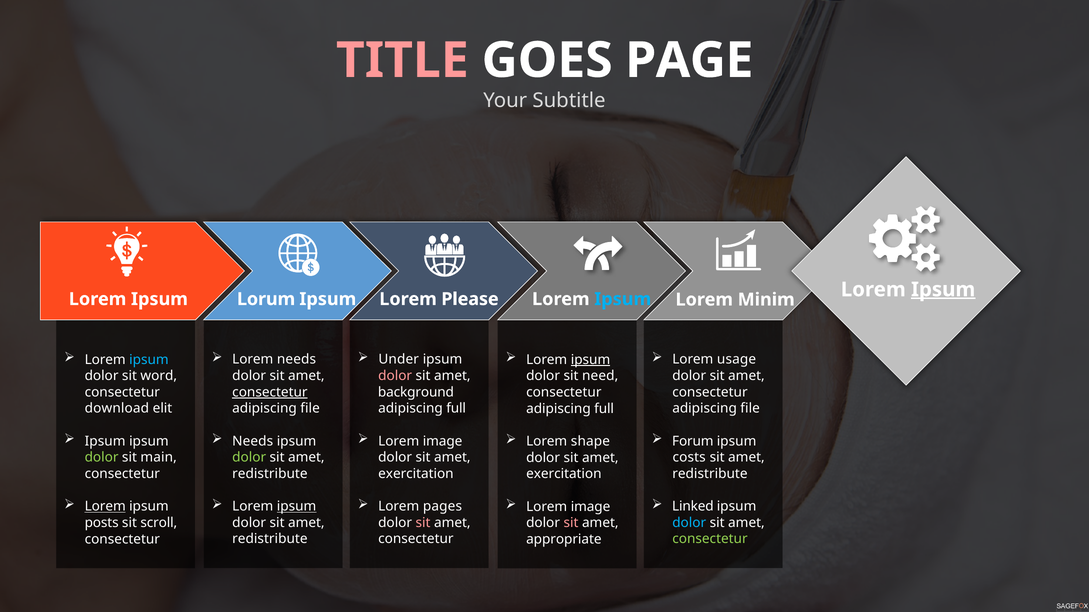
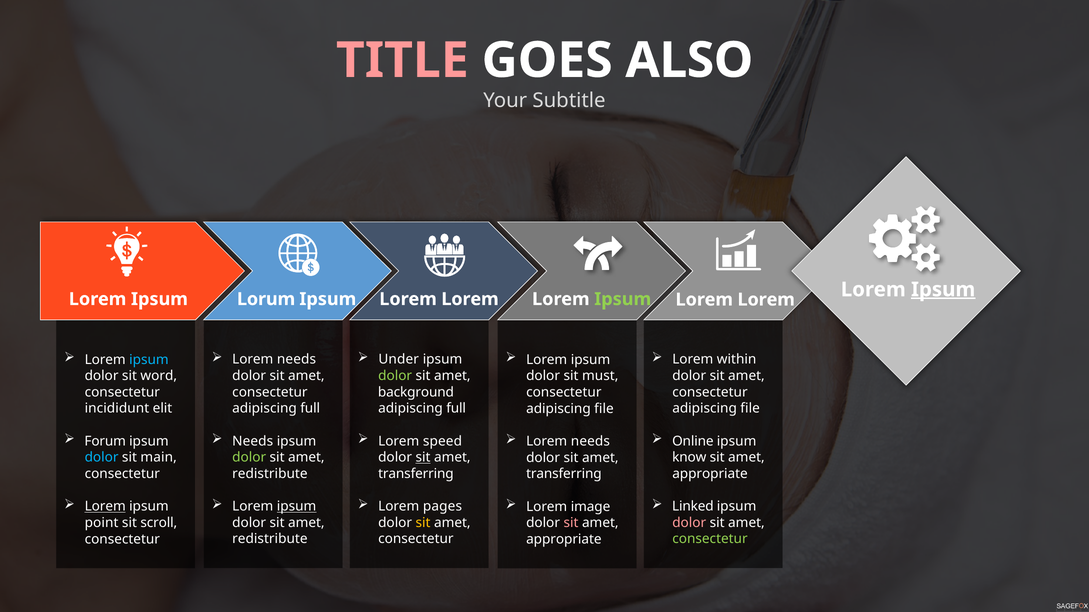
PAGE: PAGE -> ALSO (689, 60)
Please: Please -> Lorem (470, 299)
Ipsum colour: light blue -> light green (623, 299)
Minim: Minim -> Lorem (766, 300)
usage: usage -> within (737, 360)
ipsum underline: present -> none (590, 360)
dolor colour: pink -> light green (395, 376)
need: need -> must (600, 376)
consectetur underline: present -> none (270, 392)
download: download -> incididunt (117, 409)
file: file -> full (310, 409)
full: full -> file (604, 409)
image: image -> speed (442, 441)
Forum: Forum -> Online (693, 441)
Ipsum: Ipsum -> Forum (105, 442)
shape: shape -> needs (590, 442)
dolor colour: light green -> light blue (102, 458)
sit underline: none -> present (423, 458)
costs: costs -> know (689, 458)
exercitation: exercitation -> transferring (416, 474)
redistribute: redistribute -> appropriate (710, 474)
exercitation: exercitation -> transferring (564, 474)
posts: posts -> point (102, 523)
sit colour: pink -> yellow (423, 523)
dolor colour: light blue -> pink (689, 523)
